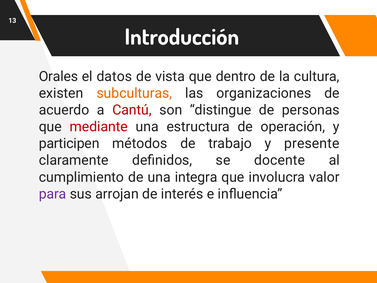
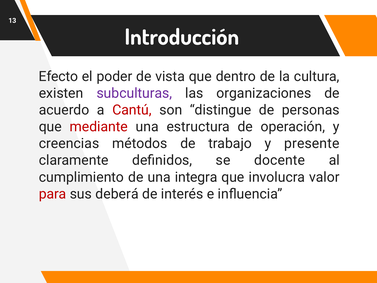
Orales: Orales -> Efecto (58, 76)
datos: datos -> poder (114, 76)
subculturas colour: orange -> purple (134, 93)
participen: participen -> creencias (69, 143)
para colour: purple -> red (53, 194)
arrojan: arrojan -> deberá (117, 194)
